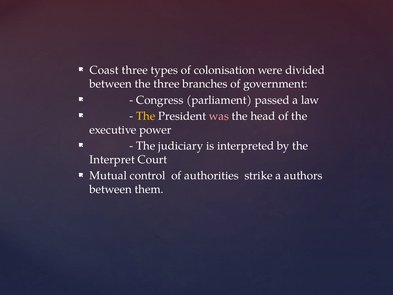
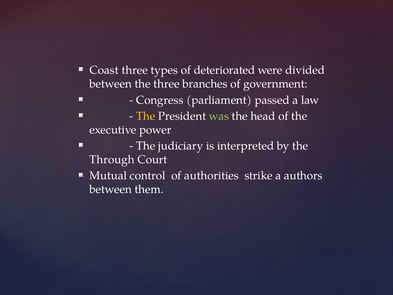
colonisation: colonisation -> deteriorated (224, 70)
was colour: pink -> light green (219, 116)
Interpret: Interpret -> Through (112, 159)
